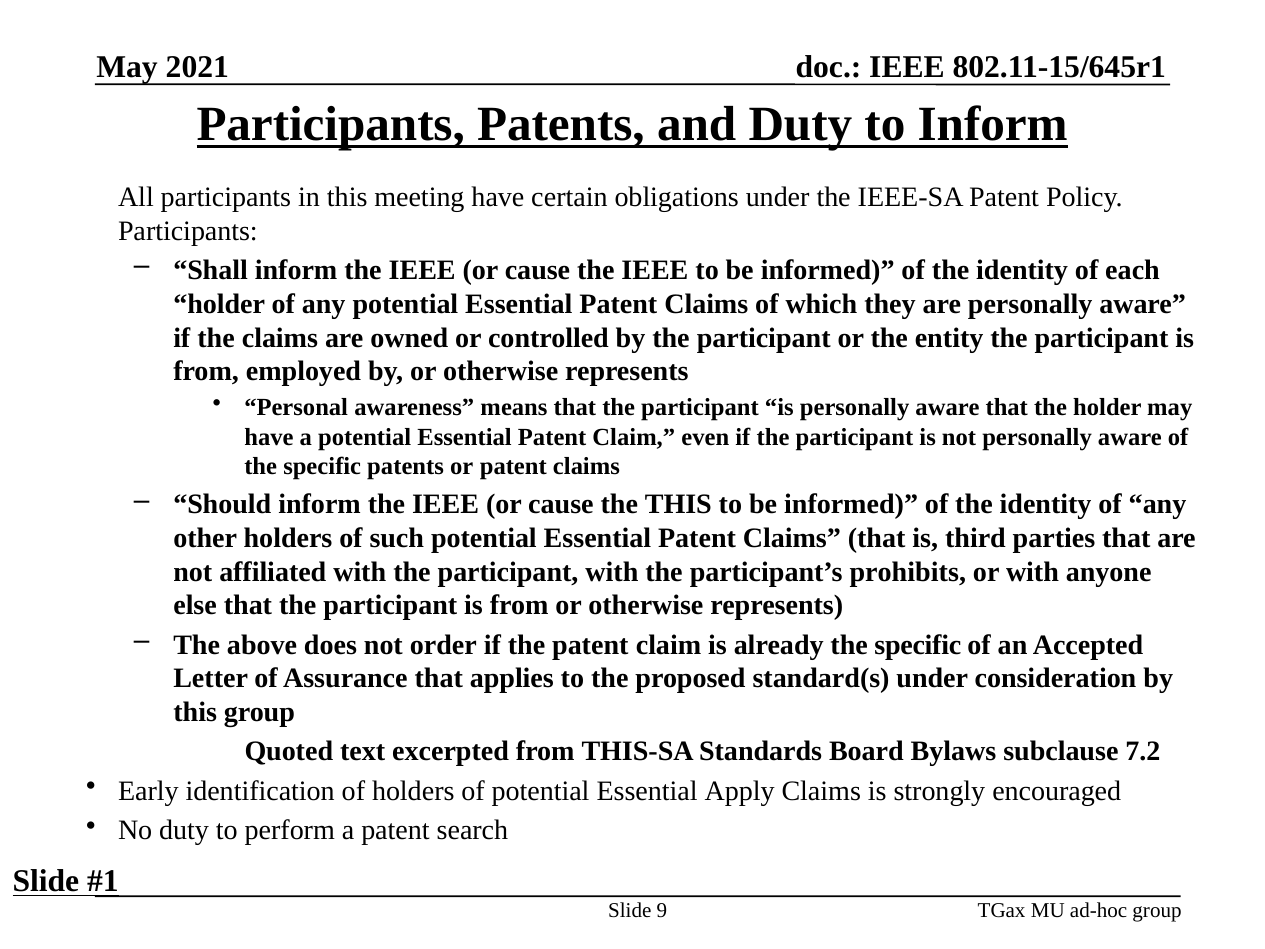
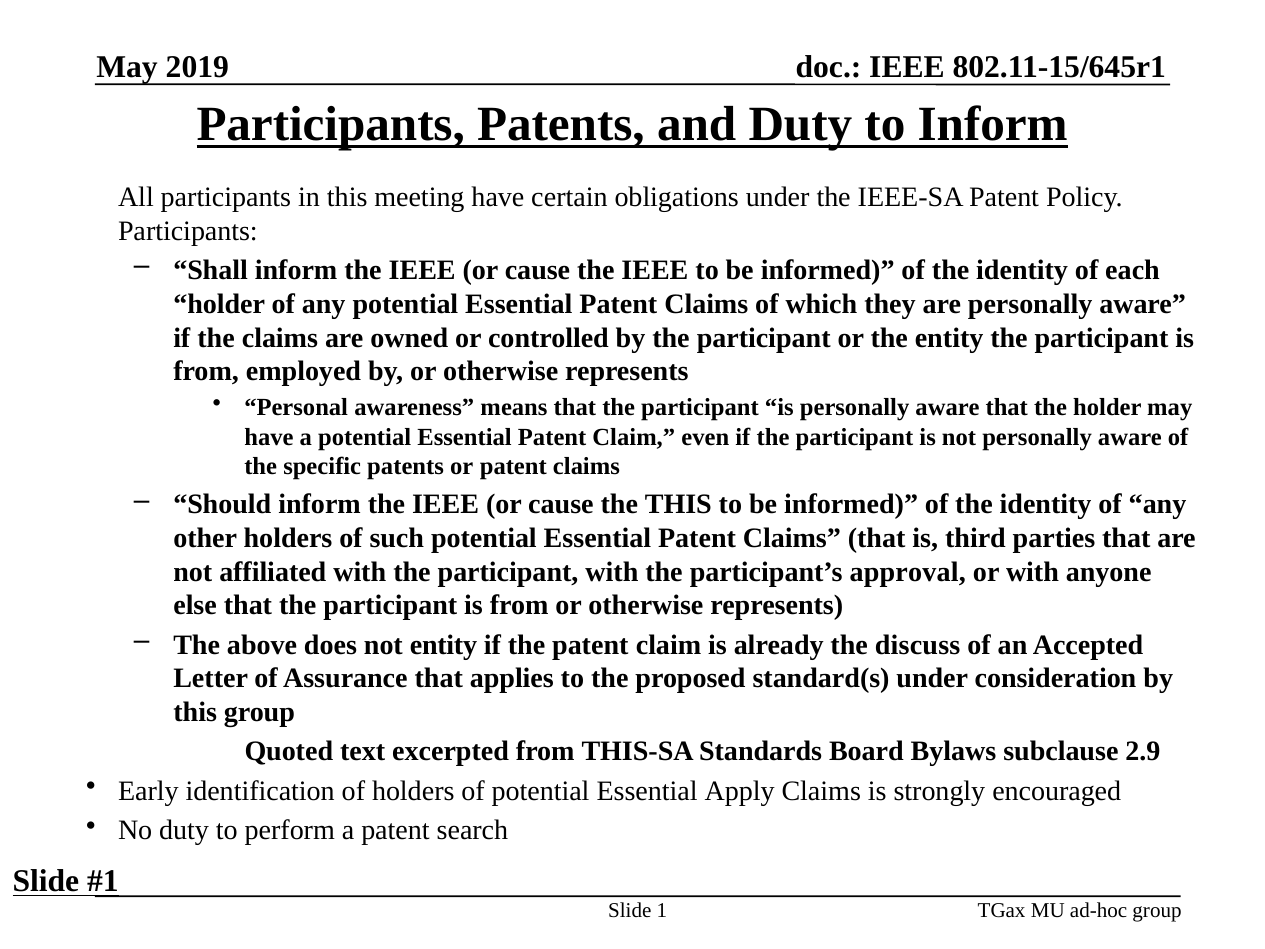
2021: 2021 -> 2019 (197, 68)
prohibits: prohibits -> approval (908, 572)
not order: order -> entity (443, 645)
already the specific: specific -> discuss (918, 645)
7.2: 7.2 -> 2.9 (1143, 752)
9: 9 -> 1 (662, 910)
